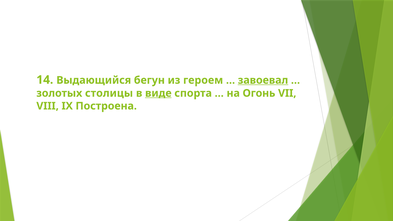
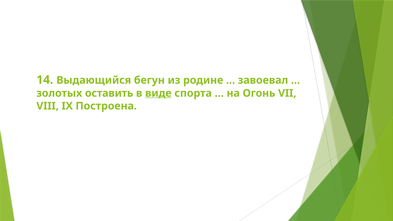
героем: героем -> родине (203, 80)
завоевал underline: present -> none (263, 80)
столицы: столицы -> оставить (109, 93)
